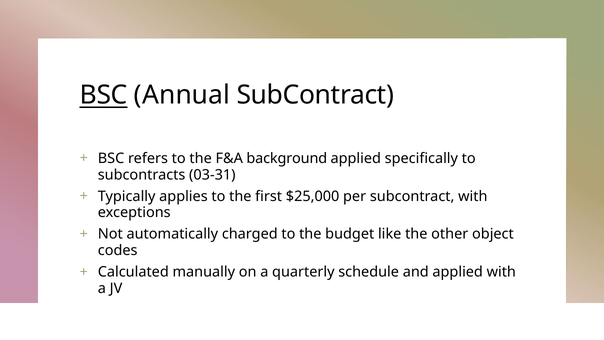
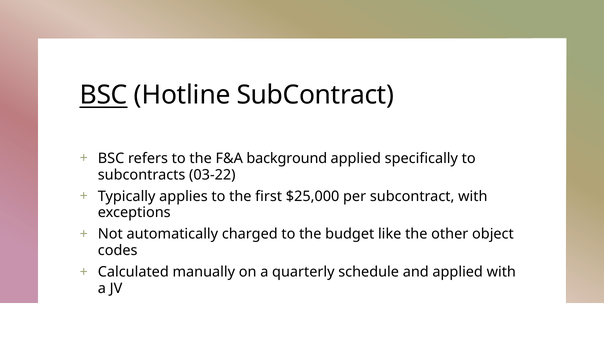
Annual: Annual -> Hotline (182, 95)
03-31: 03-31 -> 03-22 (212, 175)
